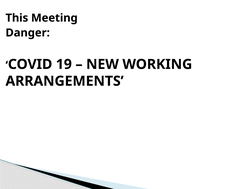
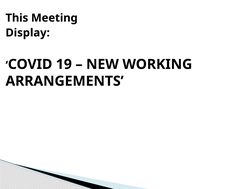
Danger: Danger -> Display (28, 33)
